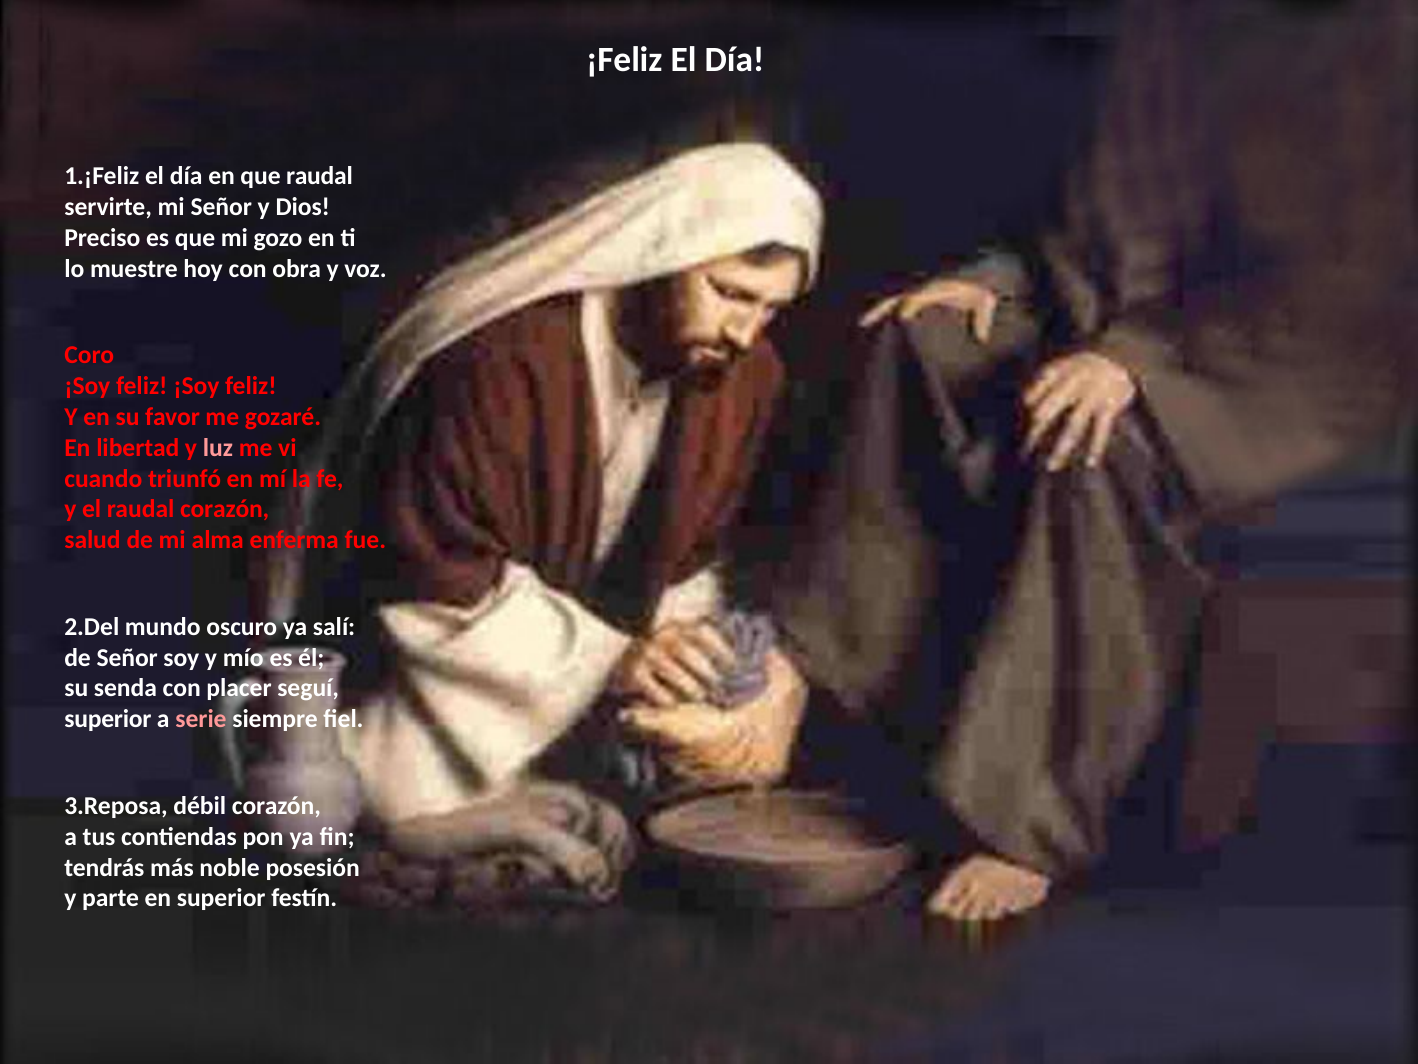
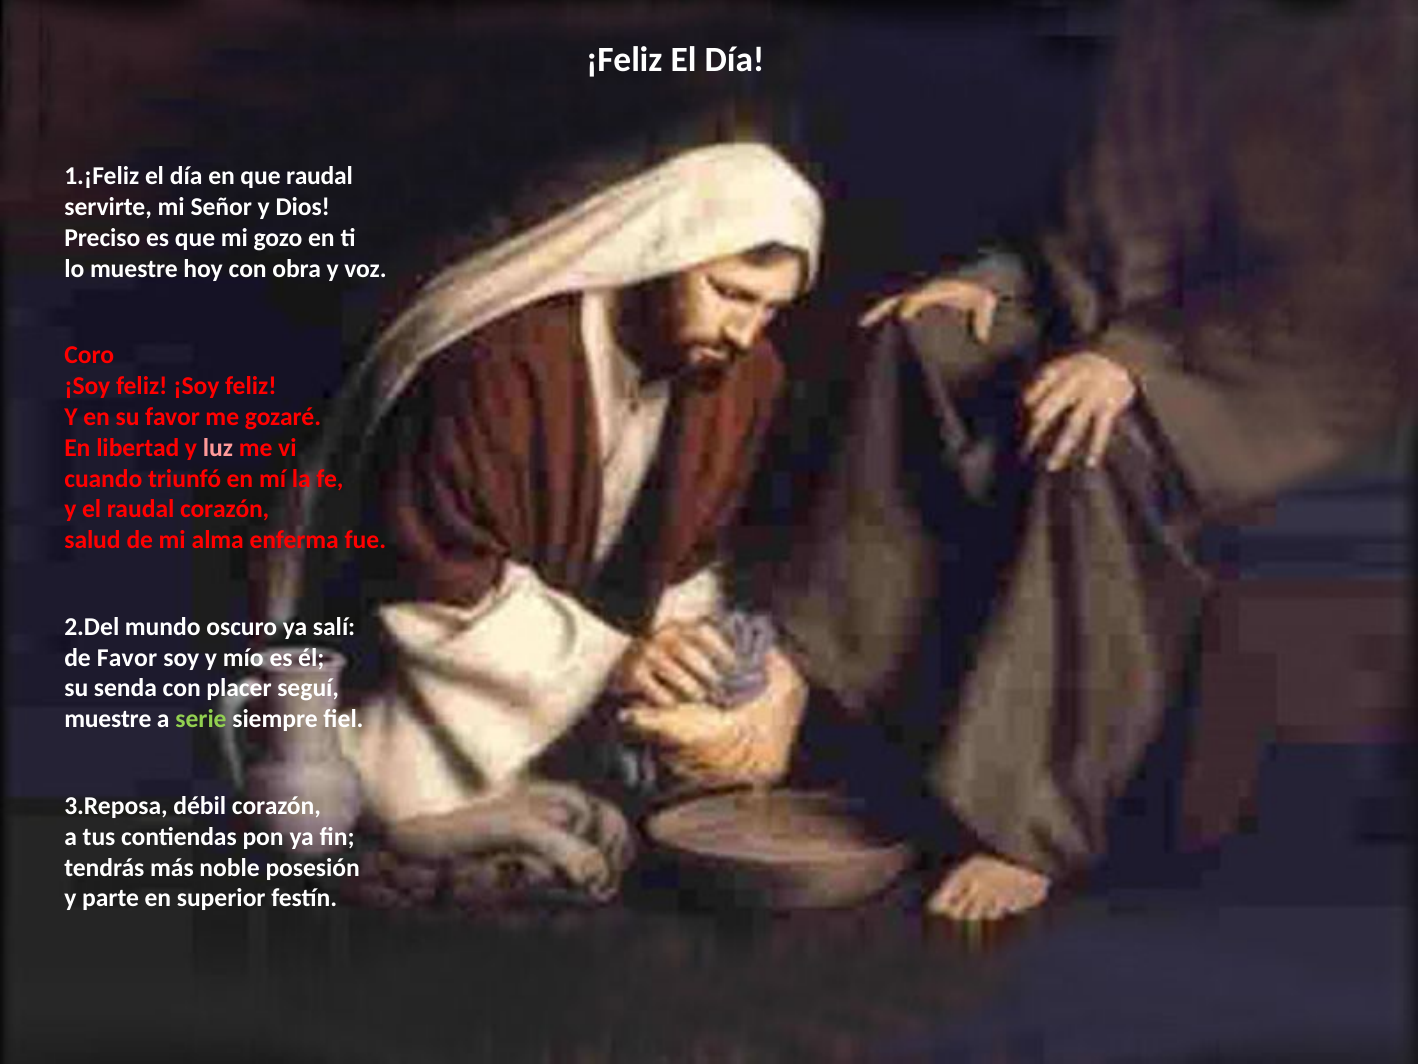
de Señor: Señor -> Favor (127, 657)
superior: superior -> muestre (108, 719)
serie colour: pink -> light green (201, 719)
